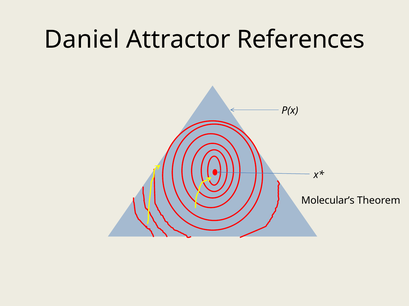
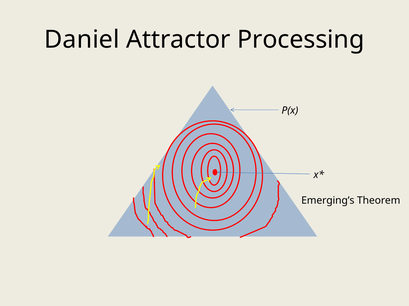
References: References -> Processing (301, 40)
Molecular’s: Molecular’s -> Emerging’s (328, 201)
